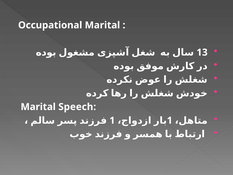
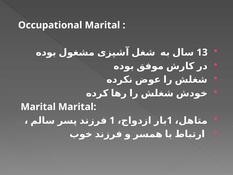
Marital Speech: Speech -> Marital (77, 107)
